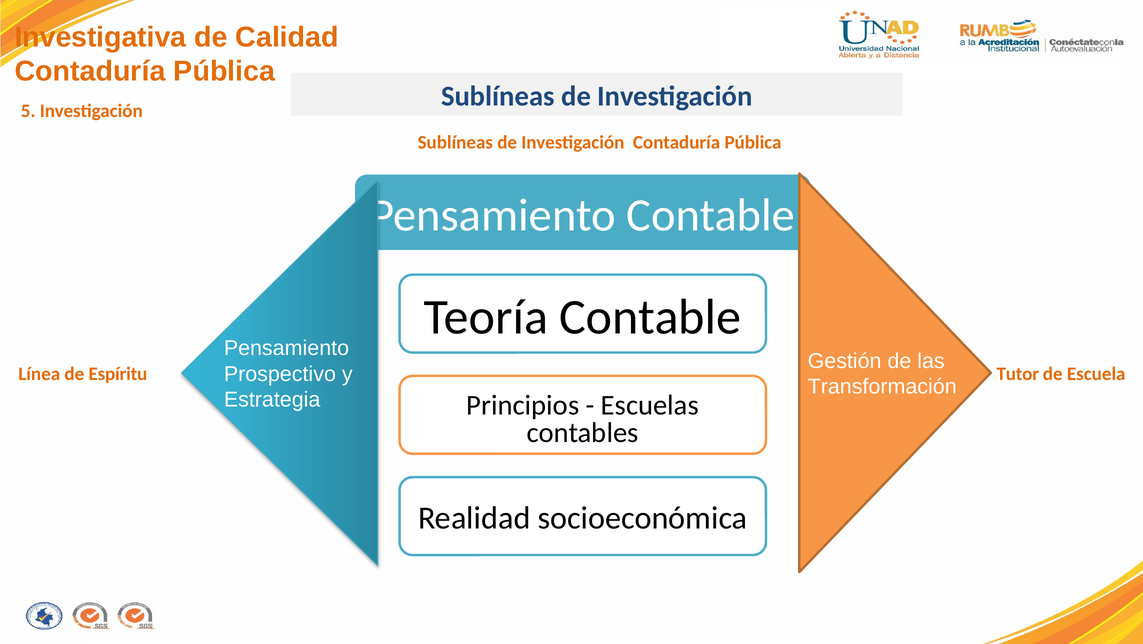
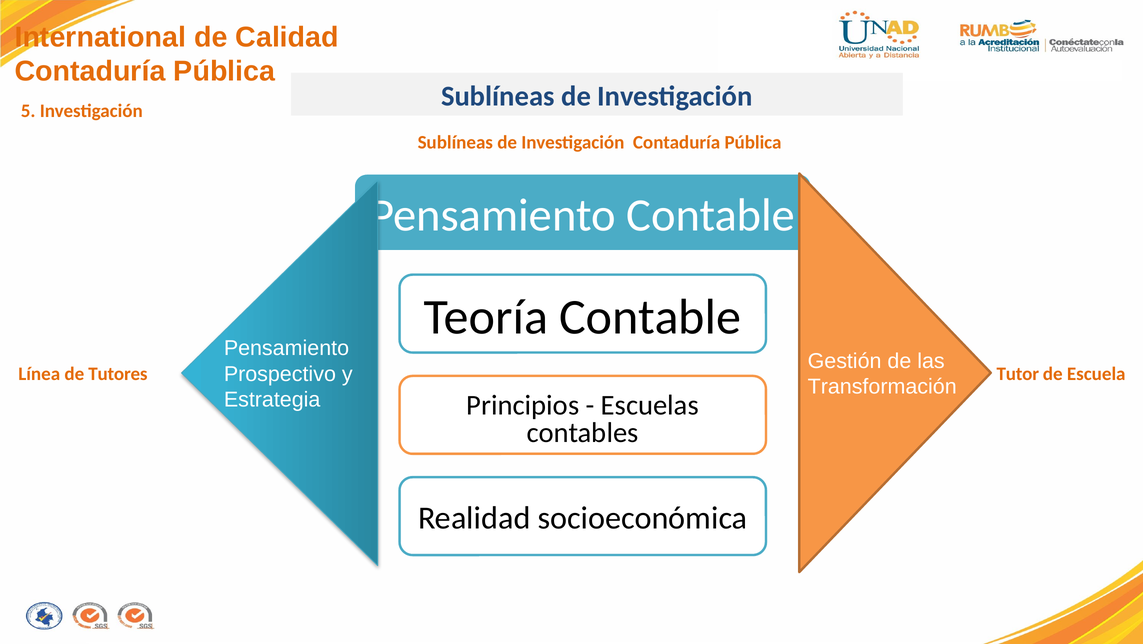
Investigativa: Investigativa -> International (100, 37)
Espíritu: Espíritu -> Tutores (118, 374)
